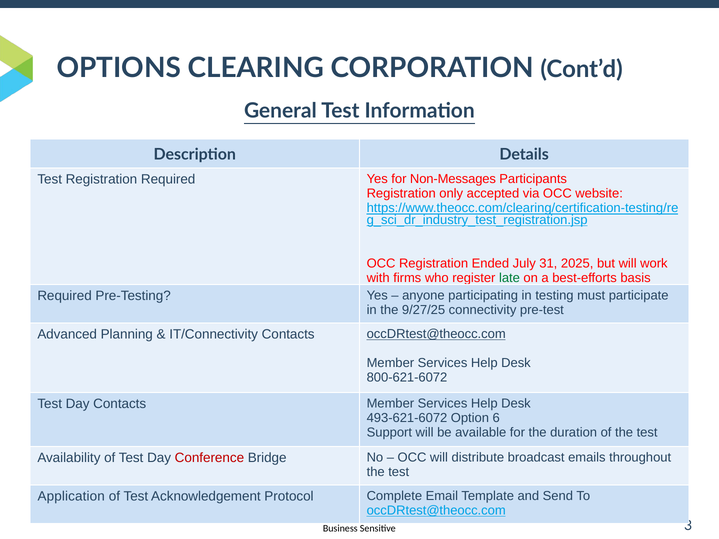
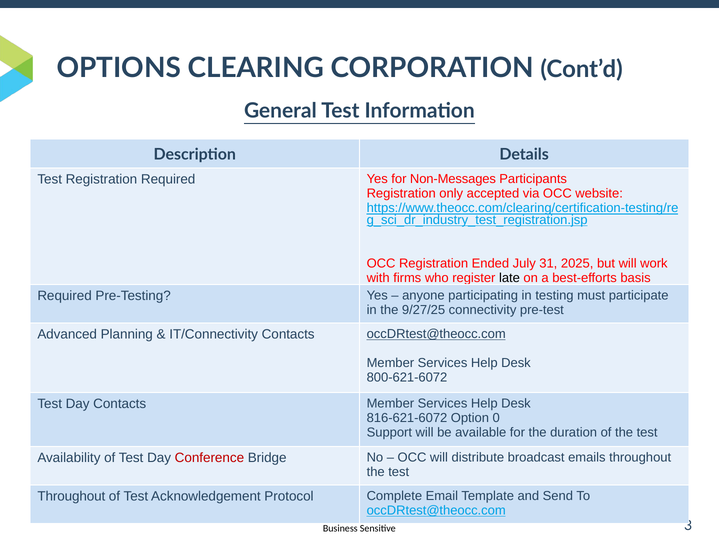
late colour: green -> black (509, 278)
493-621-6072: 493-621-6072 -> 816-621-6072 (407, 418)
6: 6 -> 0 (496, 418)
Application: Application -> Throughout (71, 496)
